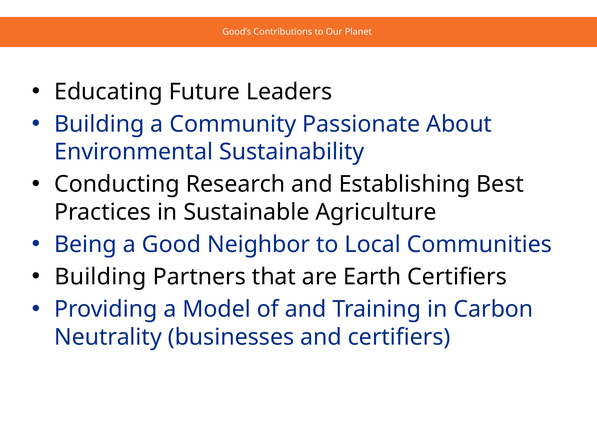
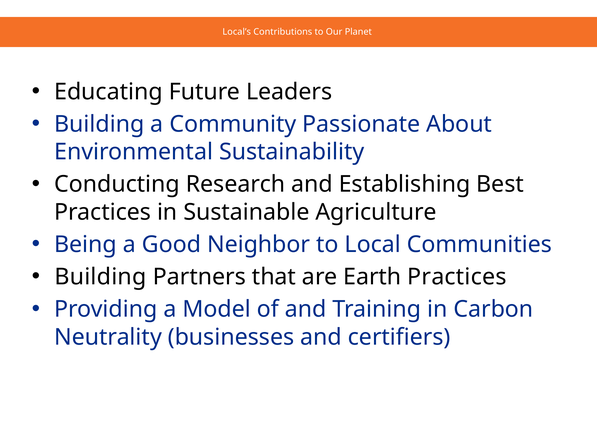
Good’s: Good’s -> Local’s (237, 32)
Earth Certifiers: Certifiers -> Practices (457, 277)
